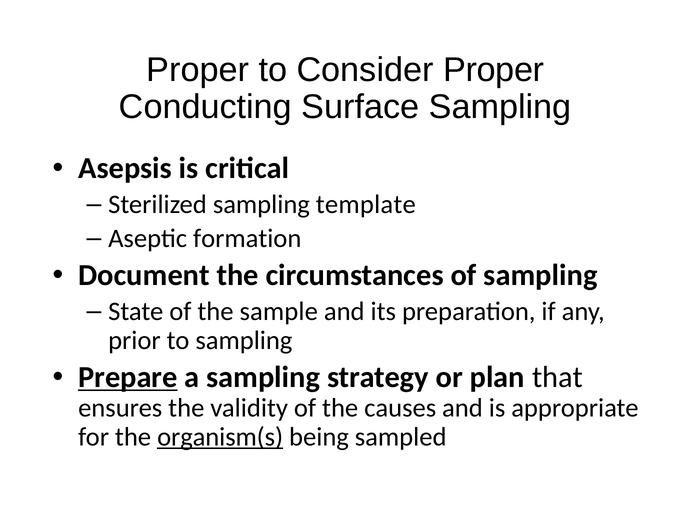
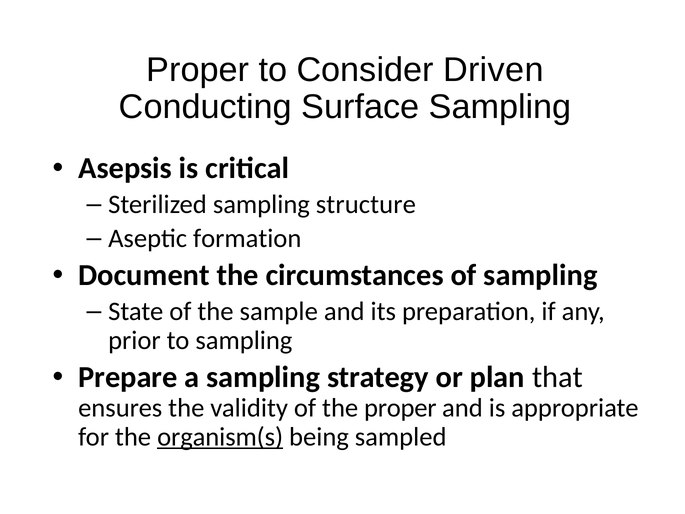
Consider Proper: Proper -> Driven (493, 70)
template: template -> structure (366, 204)
Prepare underline: present -> none (128, 377)
the causes: causes -> proper (400, 408)
